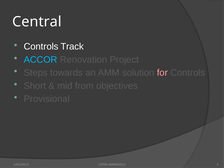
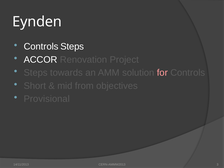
Central: Central -> Eynden (37, 22)
Controls Track: Track -> Steps (72, 47)
ACCOR colour: light blue -> white (41, 60)
